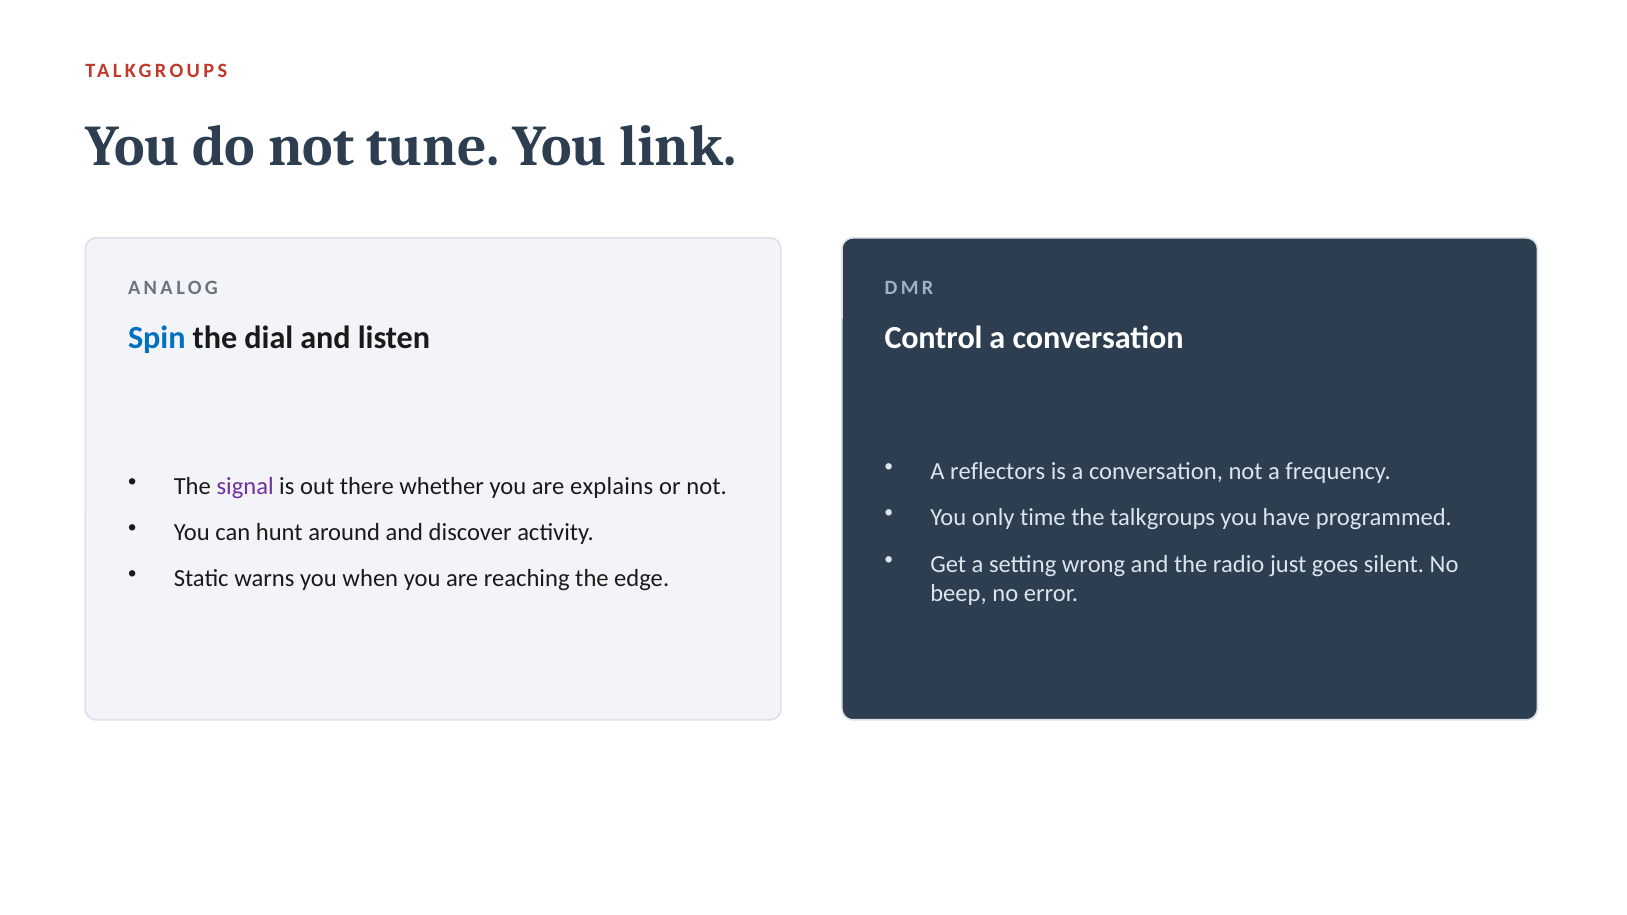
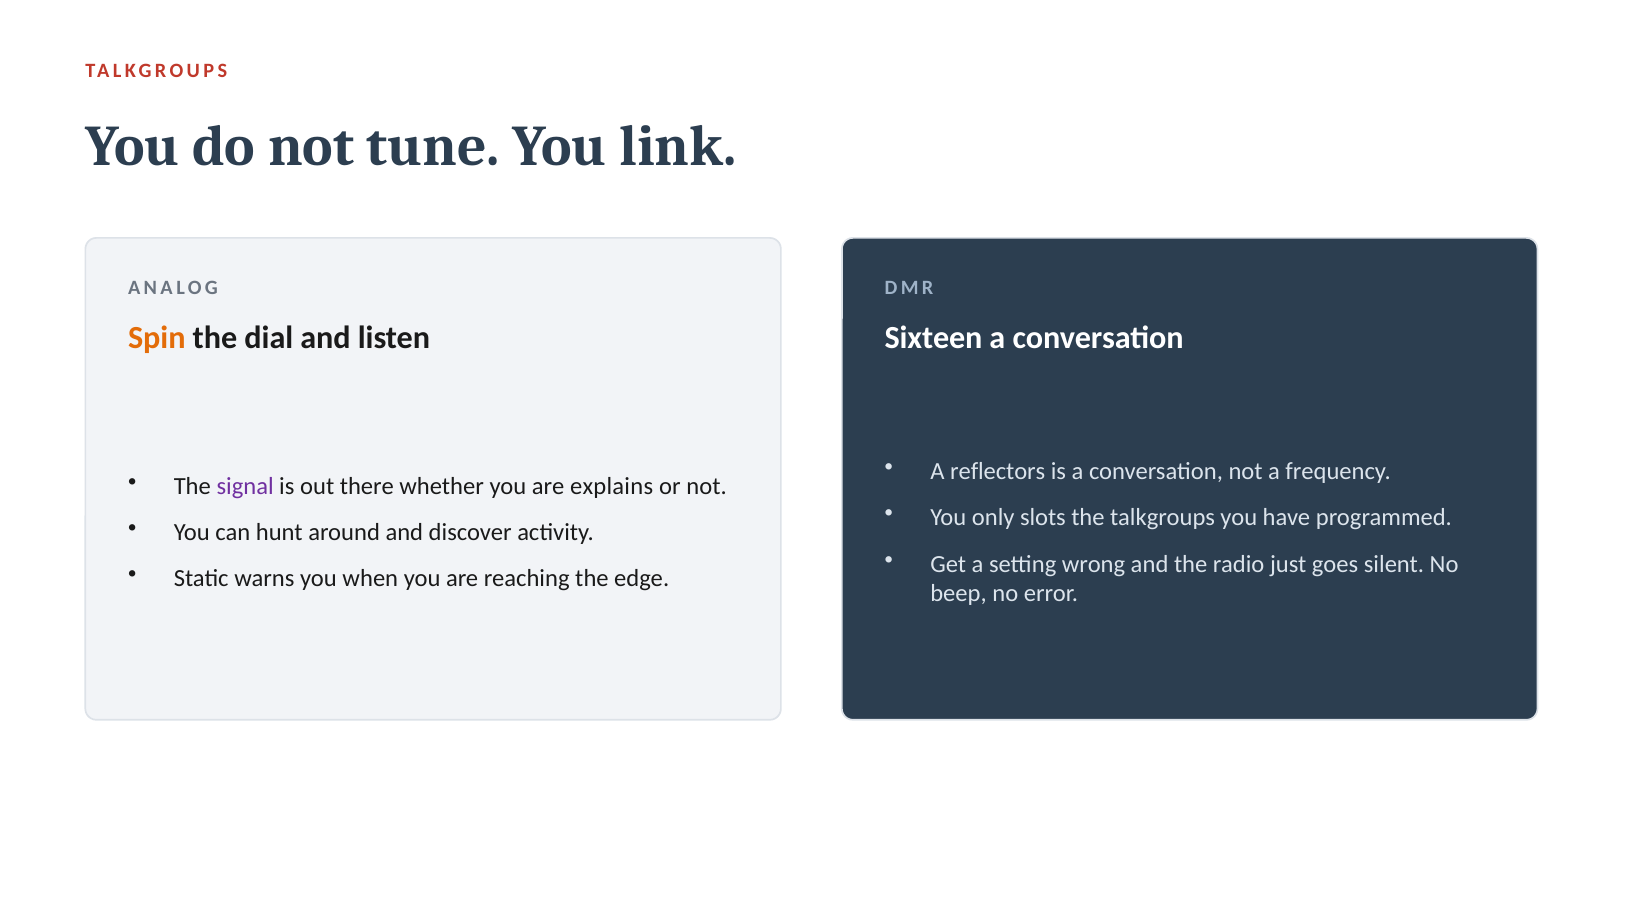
Spin colour: blue -> orange (157, 338)
Control: Control -> Sixteen (934, 338)
time: time -> slots (1043, 518)
